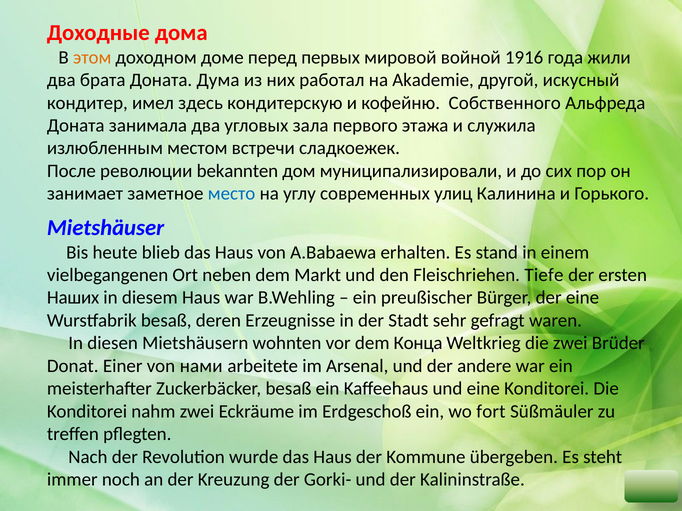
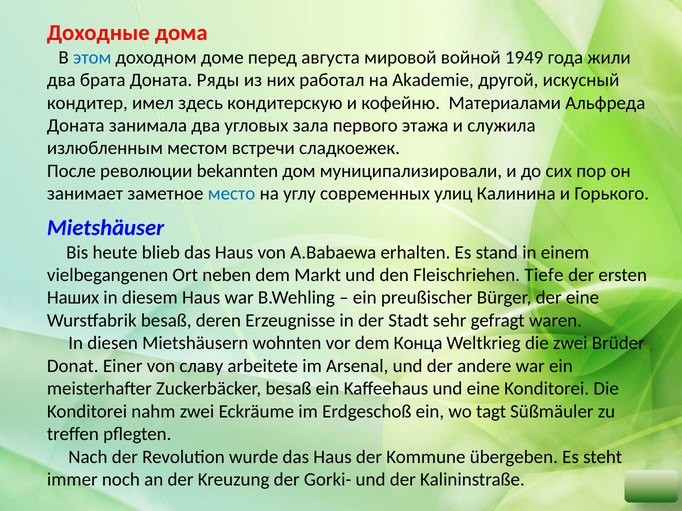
этом colour: orange -> blue (92, 57)
первых: первых -> августа (331, 57)
1916: 1916 -> 1949 (524, 57)
Дума: Дума -> Ряды (218, 80)
Собственного: Собственного -> Материалами (505, 103)
нами: нами -> славу (201, 366)
fort: fort -> tagt (491, 412)
